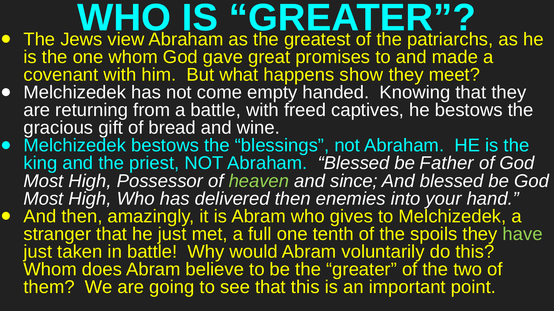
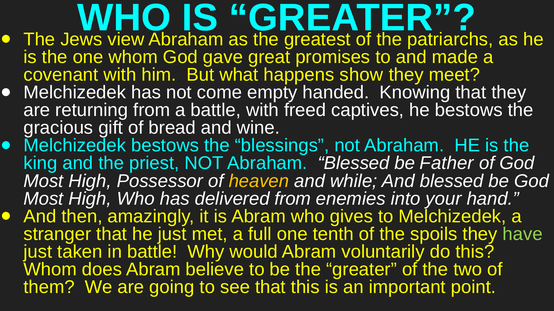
heaven colour: light green -> yellow (259, 181)
since: since -> while (354, 181)
delivered then: then -> from (293, 199)
